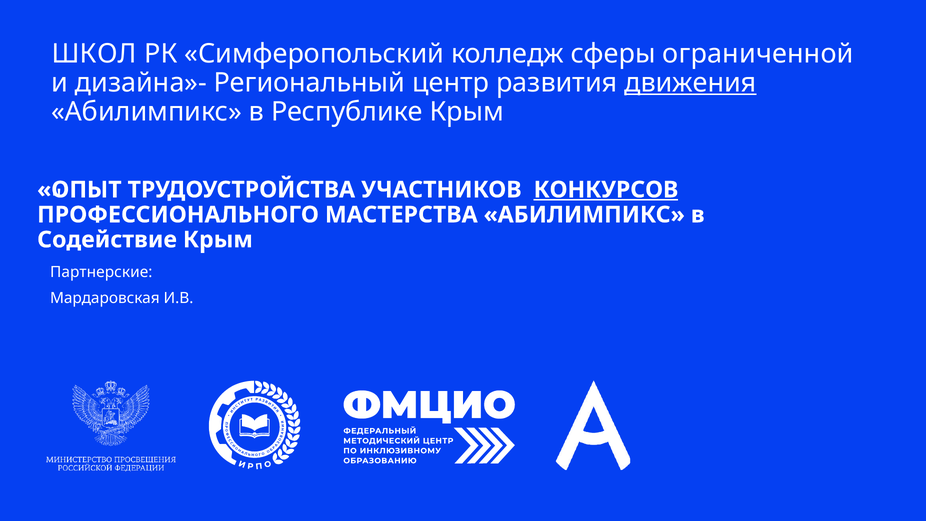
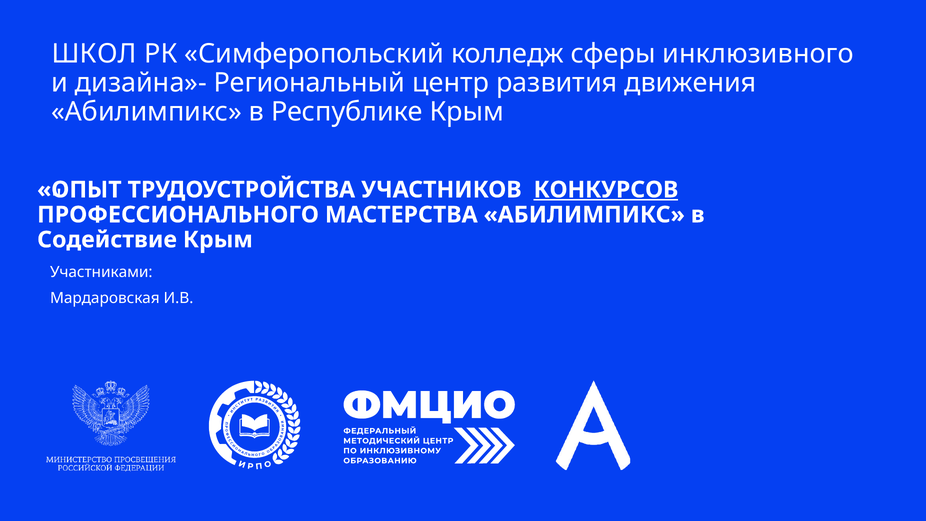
ограниченной: ограниченной -> инклюзивного (758, 54)
движения underline: present -> none (690, 83)
Партнерские: Партнерские -> Участниками (101, 272)
